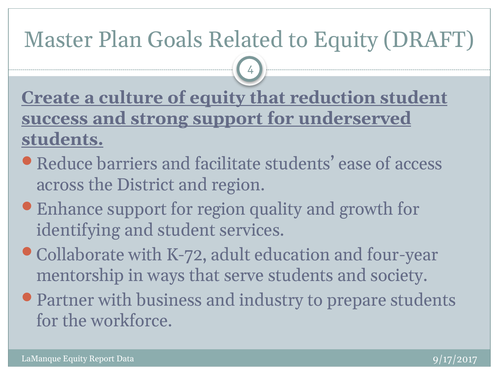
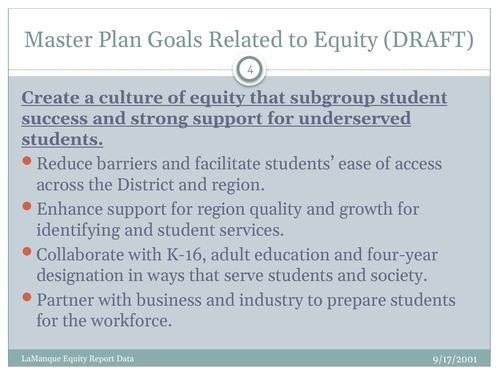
reduction: reduction -> subgroup (333, 97)
K-72: K-72 -> K-16 (187, 254)
mentorship: mentorship -> designation (80, 275)
9/17/2017: 9/17/2017 -> 9/17/2001 (455, 358)
